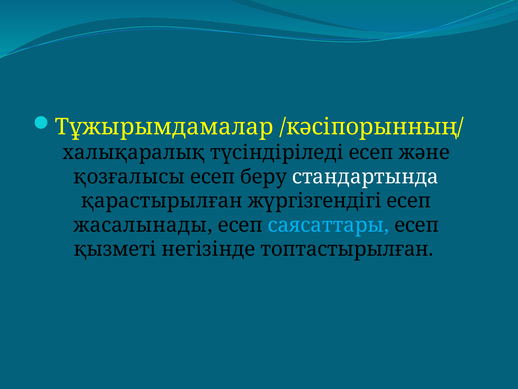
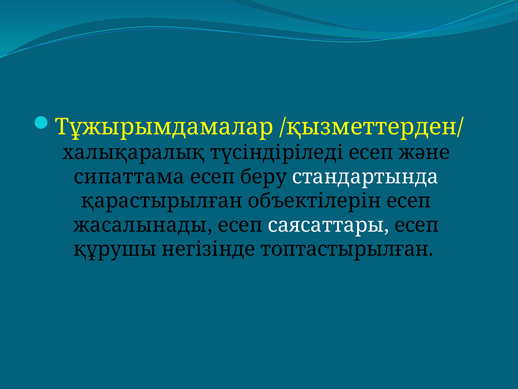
/кәсіпорынның/: /кәсіпорынның/ -> /қызметтерден/ (372, 127)
қозғалысы: қозғалысы -> сипаттама (129, 177)
жүргізгендігі: жүргізгендігі -> объектілерін (315, 201)
саясаттары colour: light blue -> white (328, 225)
қызметі: қызметі -> құрушы (115, 249)
